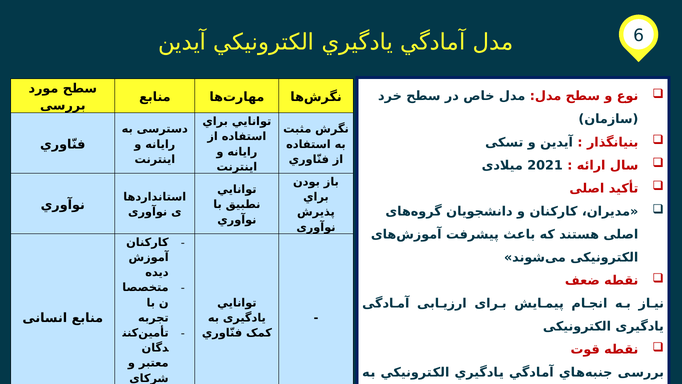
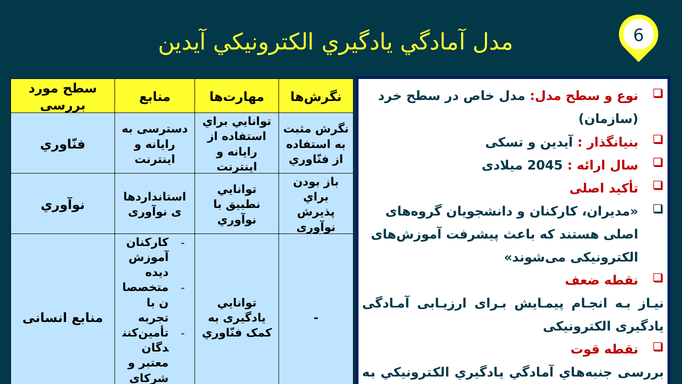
2021: 2021 -> 2045 (545, 165)
